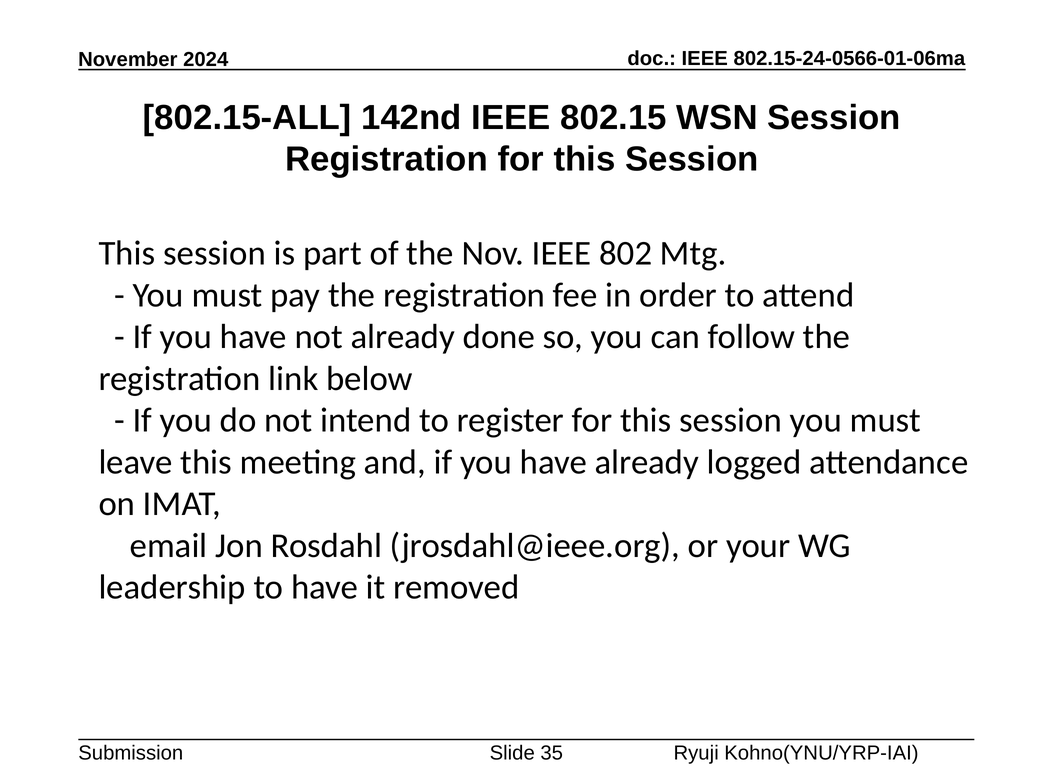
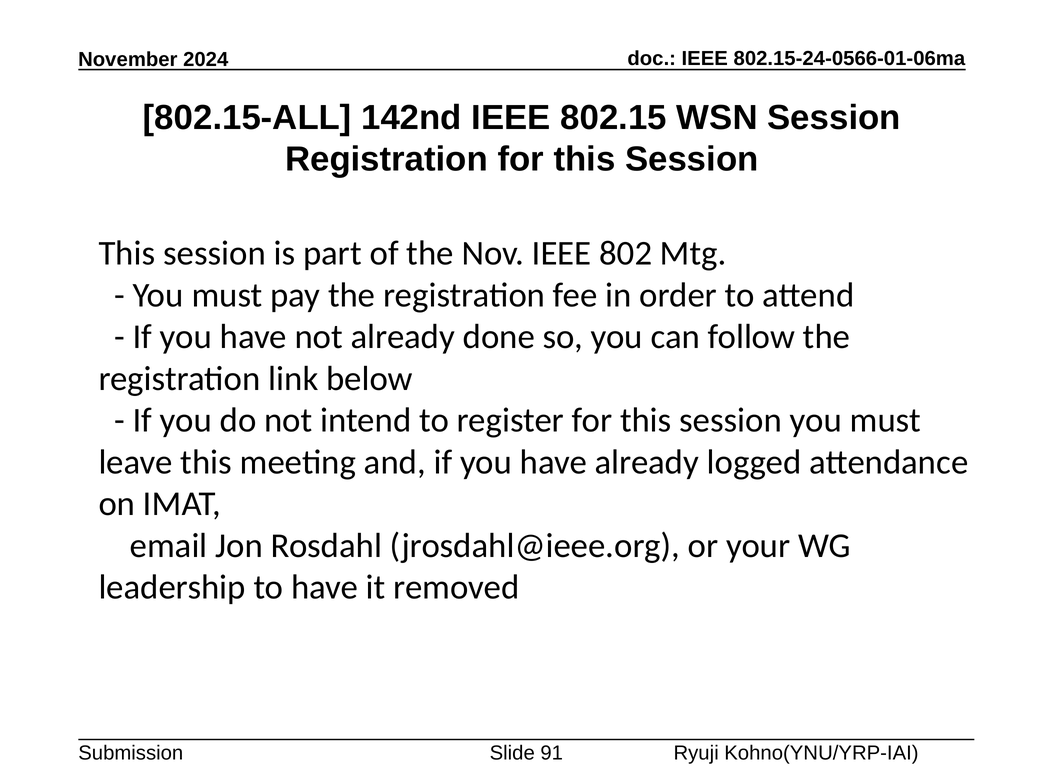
35: 35 -> 91 (552, 753)
